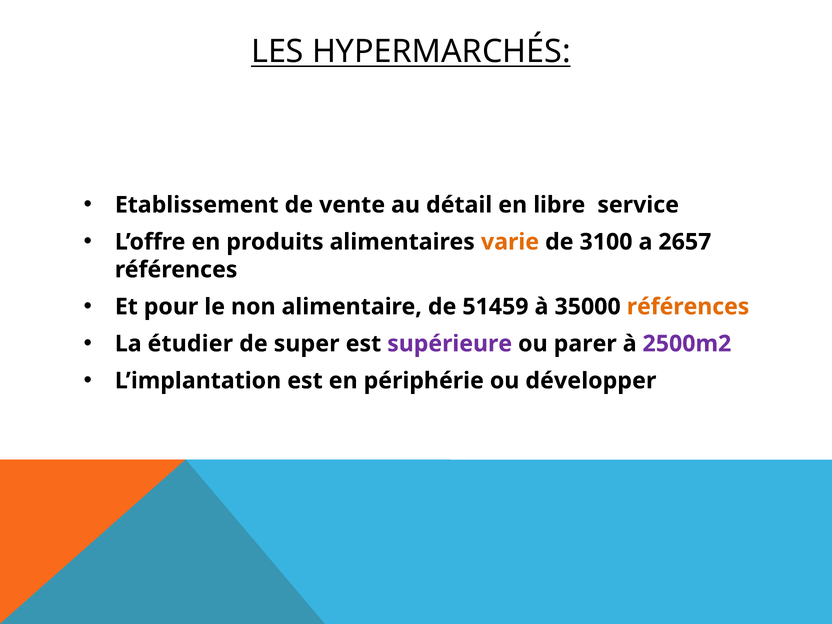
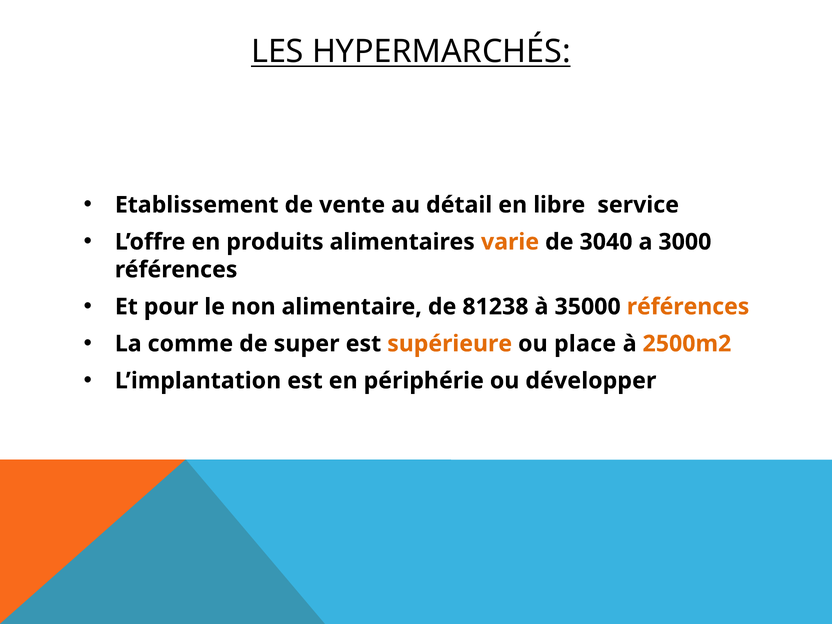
3100: 3100 -> 3040 (606, 242)
2657: 2657 -> 3000 (685, 242)
51459: 51459 -> 81238 (495, 307)
étudier: étudier -> comme (190, 344)
supérieure colour: purple -> orange (450, 344)
parer: parer -> place (585, 344)
2500m2 colour: purple -> orange (687, 344)
